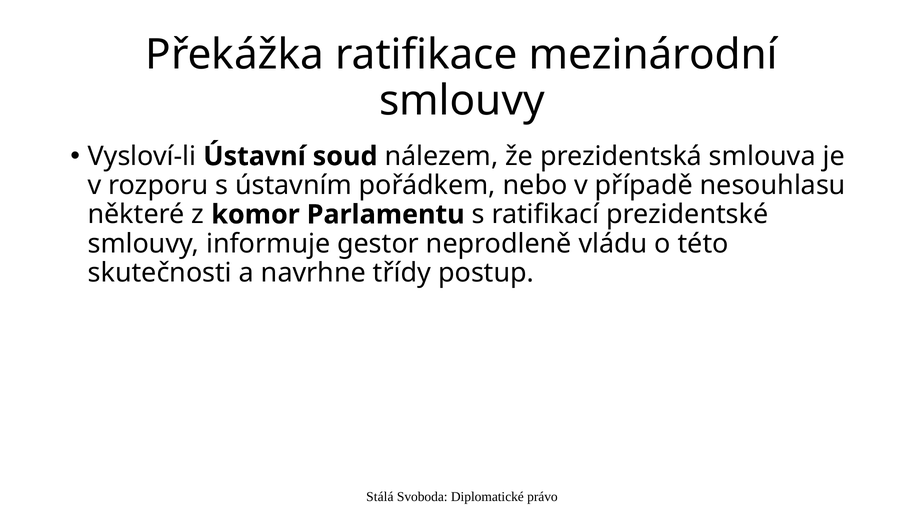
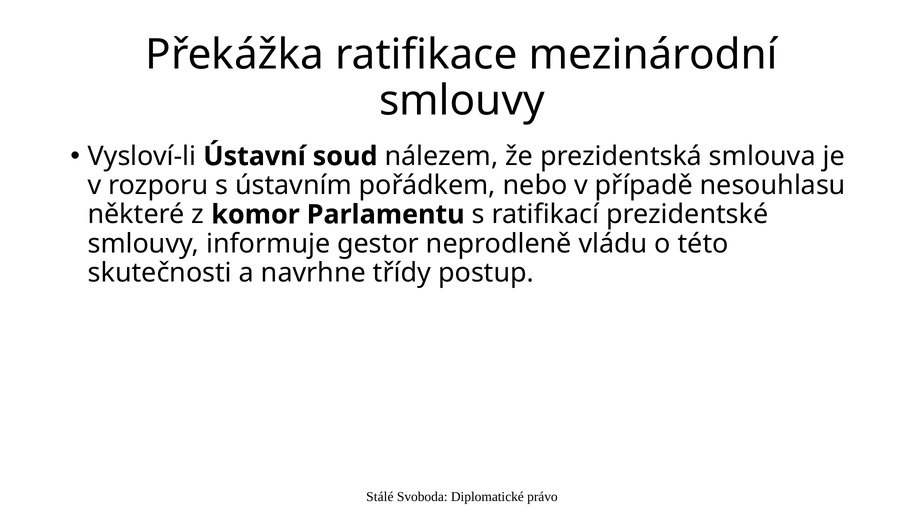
Stálá: Stálá -> Stálé (380, 496)
